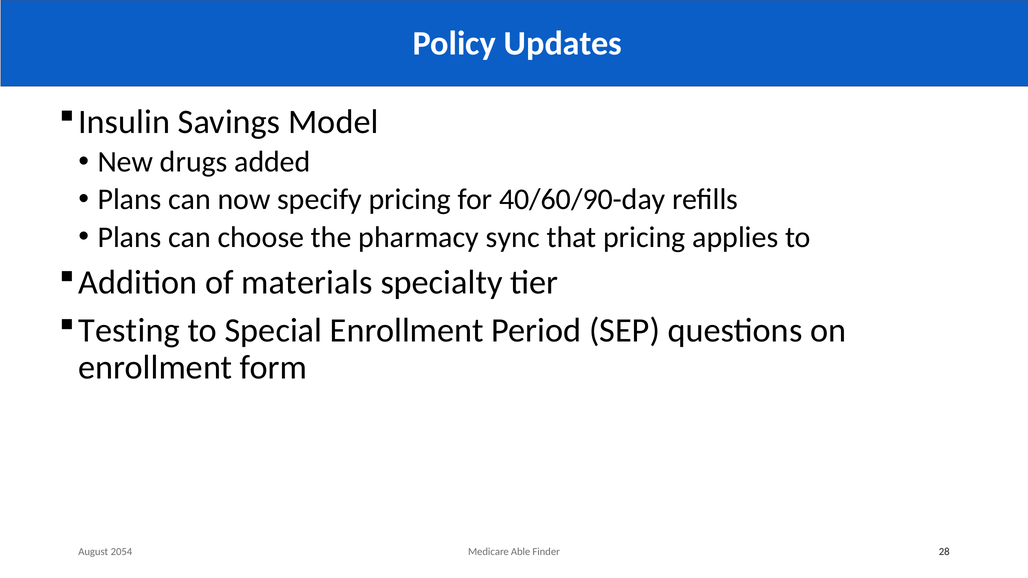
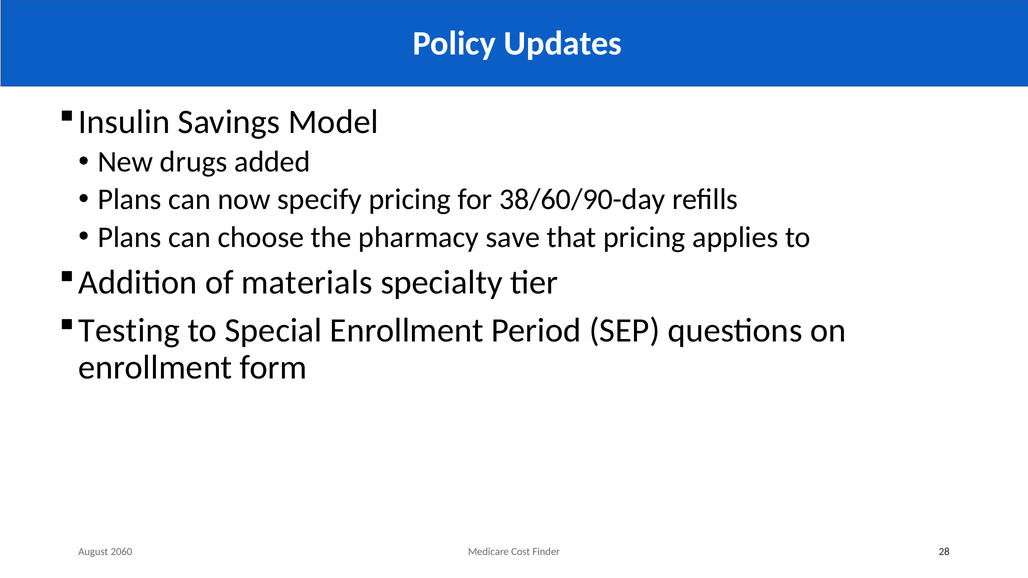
40/60/90-day: 40/60/90-day -> 38/60/90-day (582, 200)
sync: sync -> save (513, 237)
2054: 2054 -> 2060 (121, 552)
Able: Able -> Cost (521, 552)
